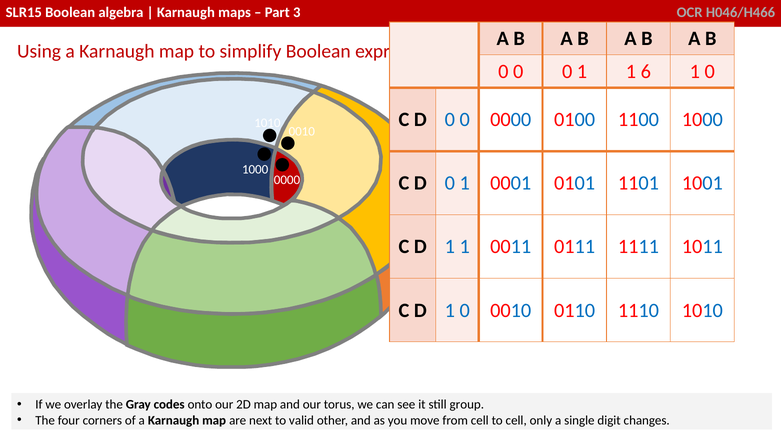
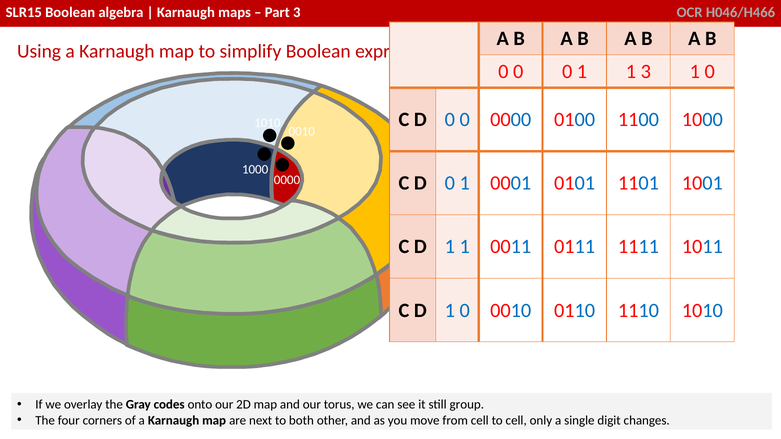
1 6: 6 -> 3 (646, 72)
valid: valid -> both (301, 421)
